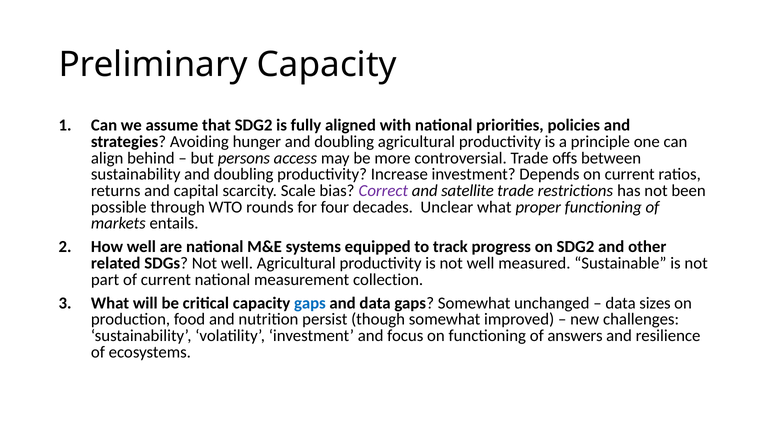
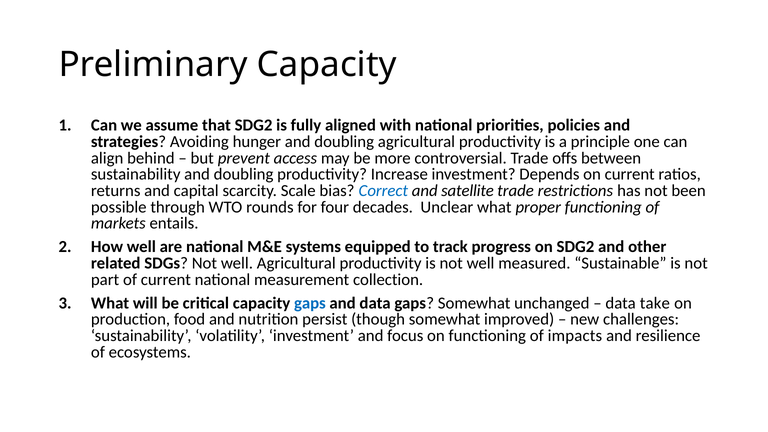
persons: persons -> prevent (244, 158)
Correct colour: purple -> blue (383, 191)
sizes: sizes -> take (655, 303)
answers: answers -> impacts (575, 336)
